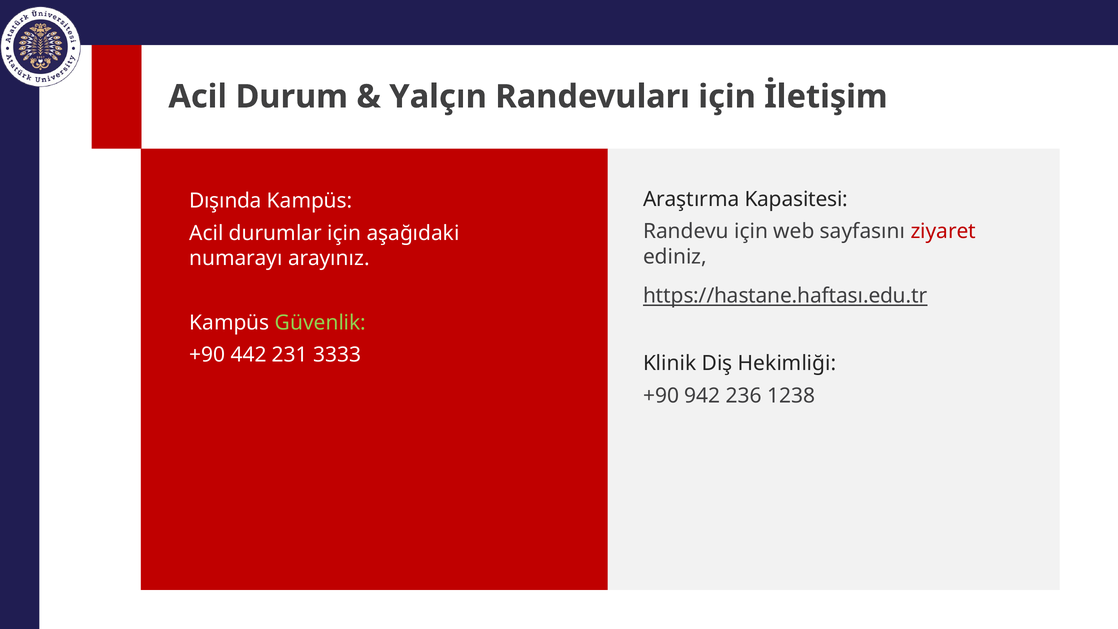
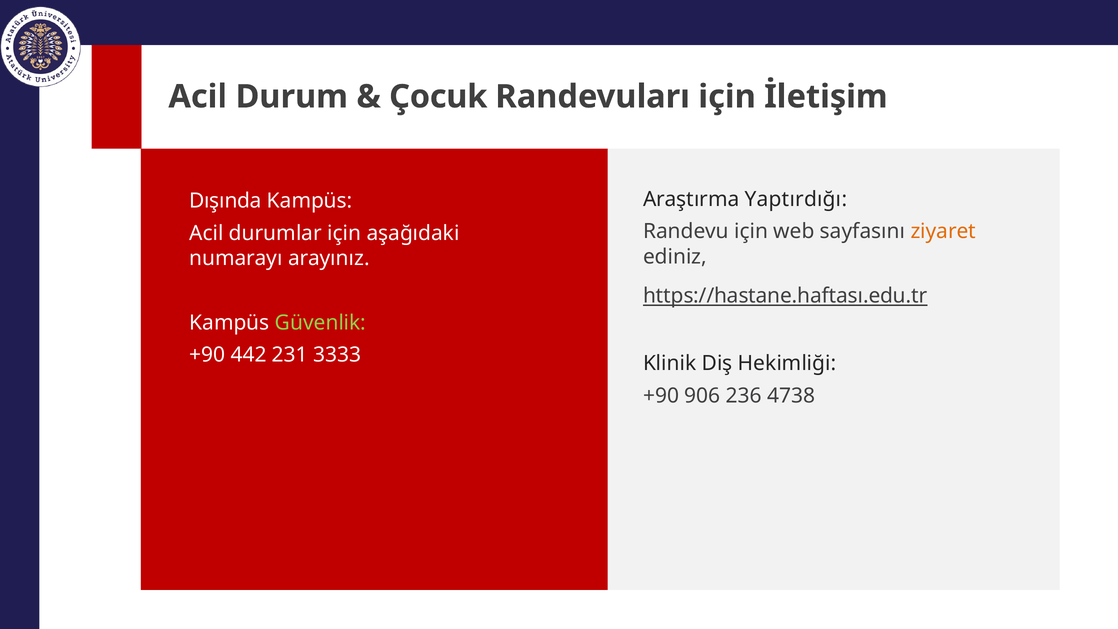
Yalçın: Yalçın -> Çocuk (438, 97)
Kapasitesi: Kapasitesi -> Yaptırdığı (796, 199)
ziyaret colour: red -> orange (943, 231)
942: 942 -> 906 (702, 396)
1238: 1238 -> 4738 (791, 396)
